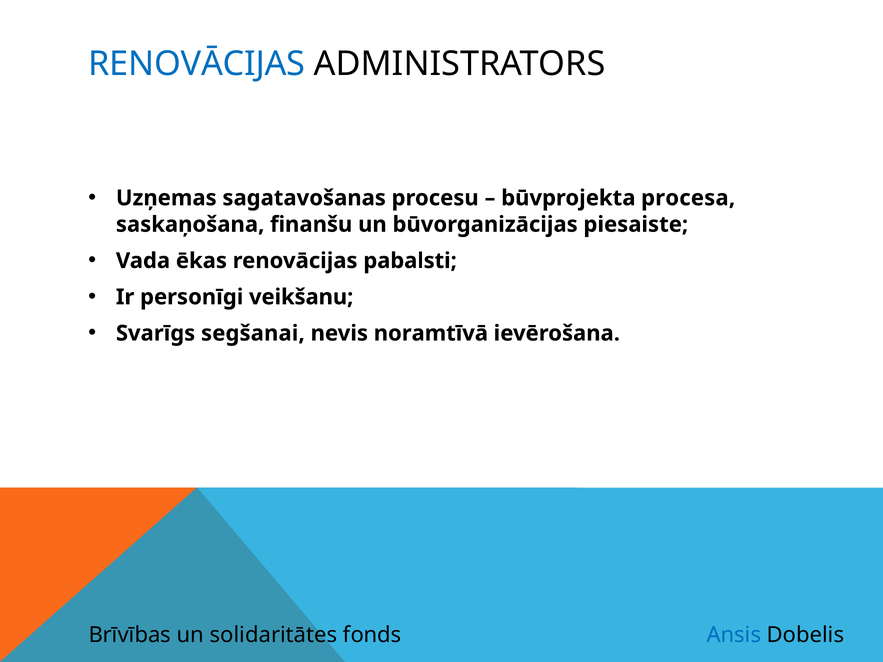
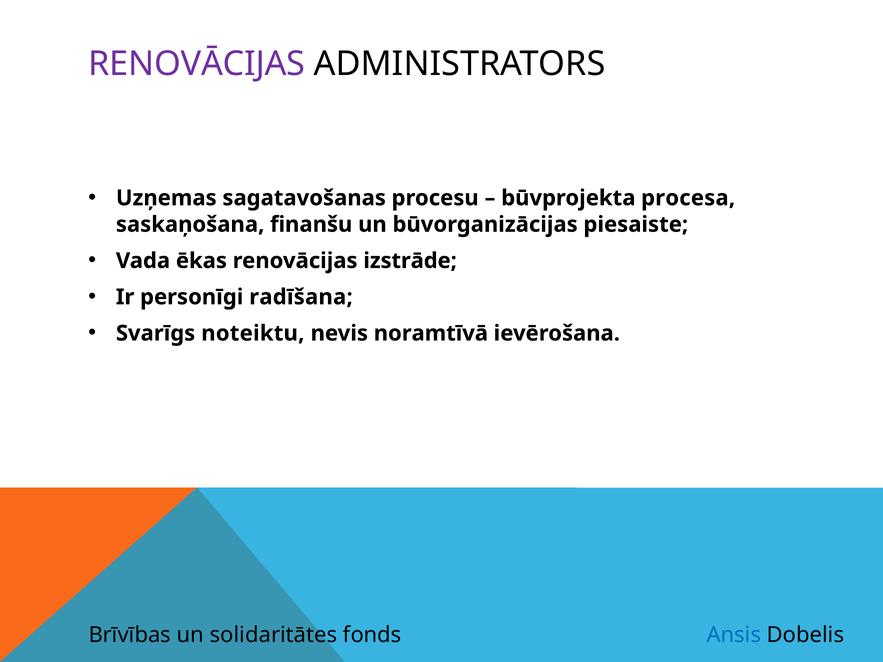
RENOVĀCIJAS colour: blue -> purple (197, 64)
pabalsti: pabalsti -> izstrāde (410, 261)
veikšanu: veikšanu -> radīšana (301, 297)
segšanai: segšanai -> noteiktu (253, 333)
